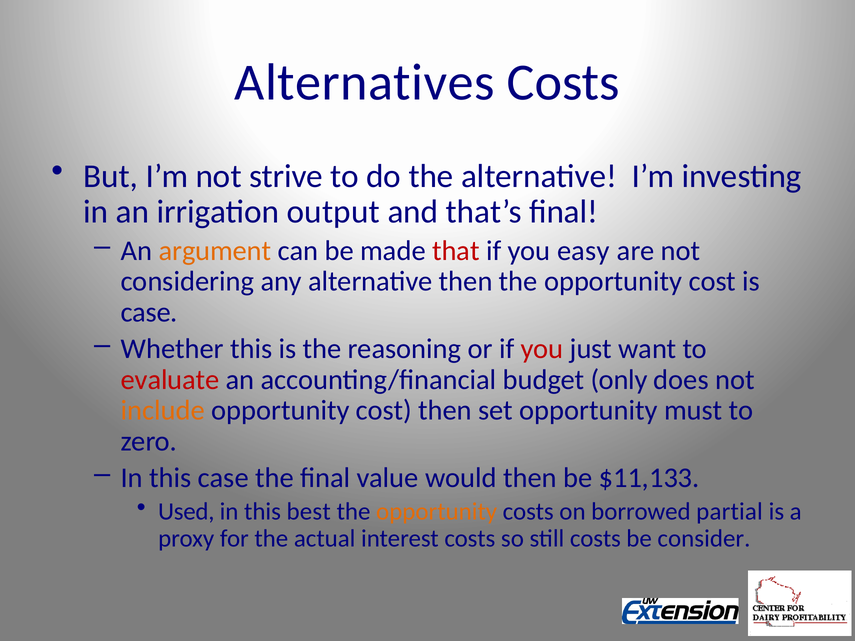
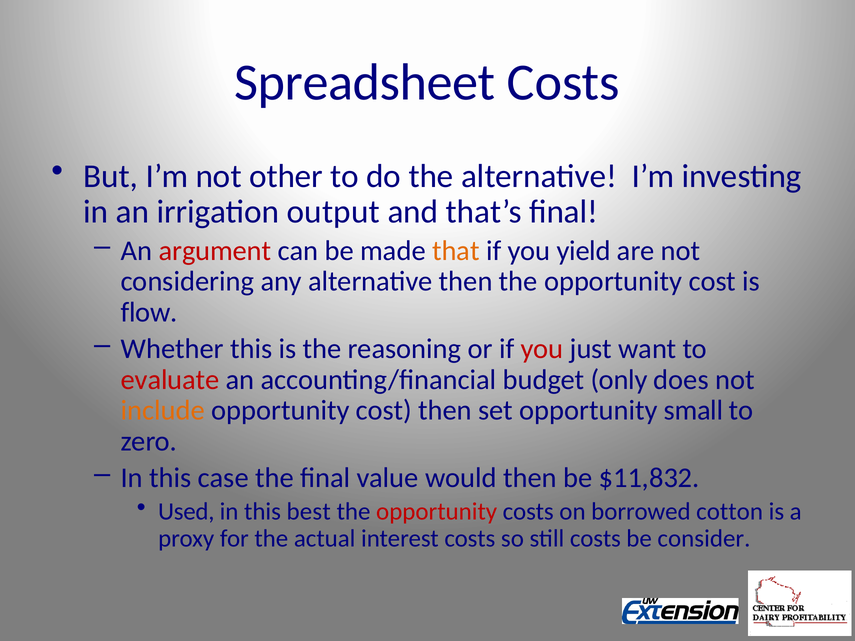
Alternatives: Alternatives -> Spreadsheet (365, 83)
strive: strive -> other (286, 176)
argument colour: orange -> red (215, 251)
that colour: red -> orange (456, 251)
easy: easy -> yield (584, 251)
case: case -> flow (149, 312)
must: must -> small (693, 411)
$11,133: $11,133 -> $11,832 (649, 478)
opportunity colour: orange -> red (437, 512)
partial: partial -> cotton (730, 512)
